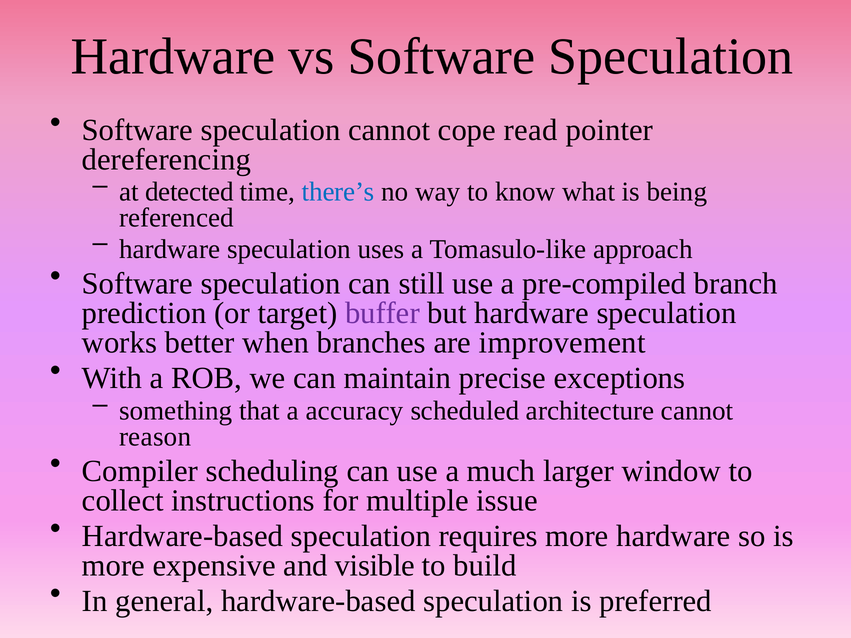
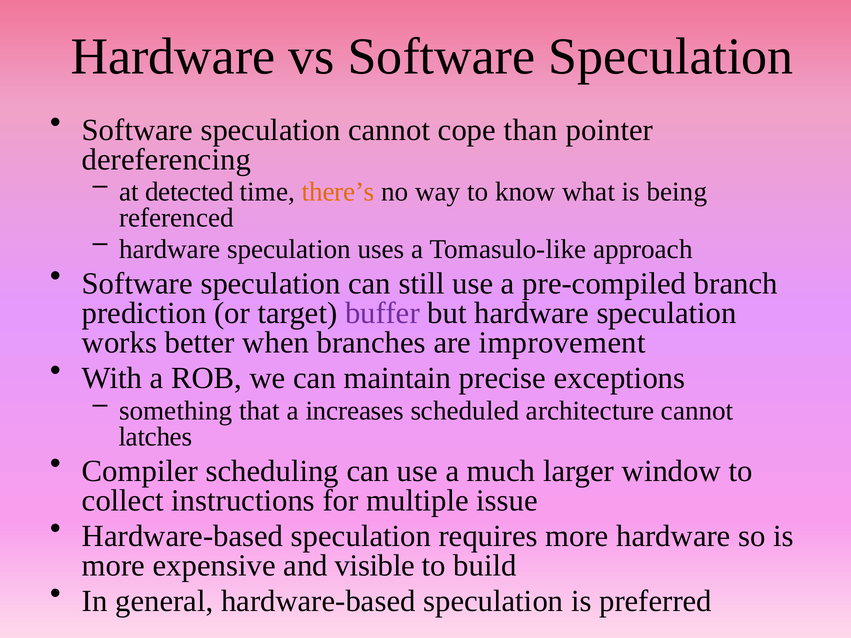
read: read -> than (531, 130)
there’s colour: blue -> orange (338, 192)
accuracy: accuracy -> increases (355, 411)
reason: reason -> latches (155, 437)
